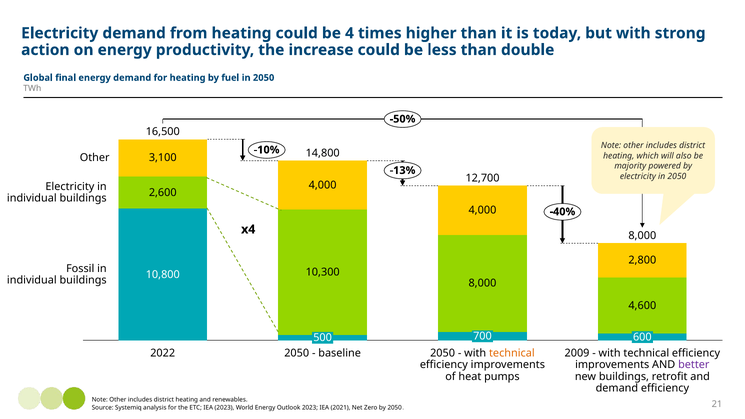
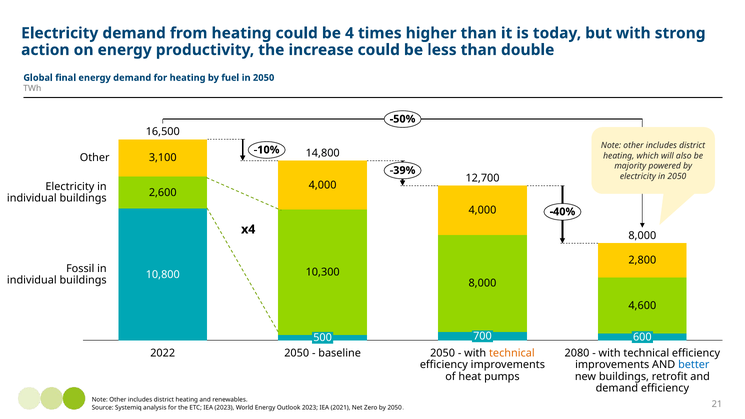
-13%: -13% -> -39% (403, 170)
2009: 2009 -> 2080 (577, 353)
better colour: purple -> blue (694, 365)
